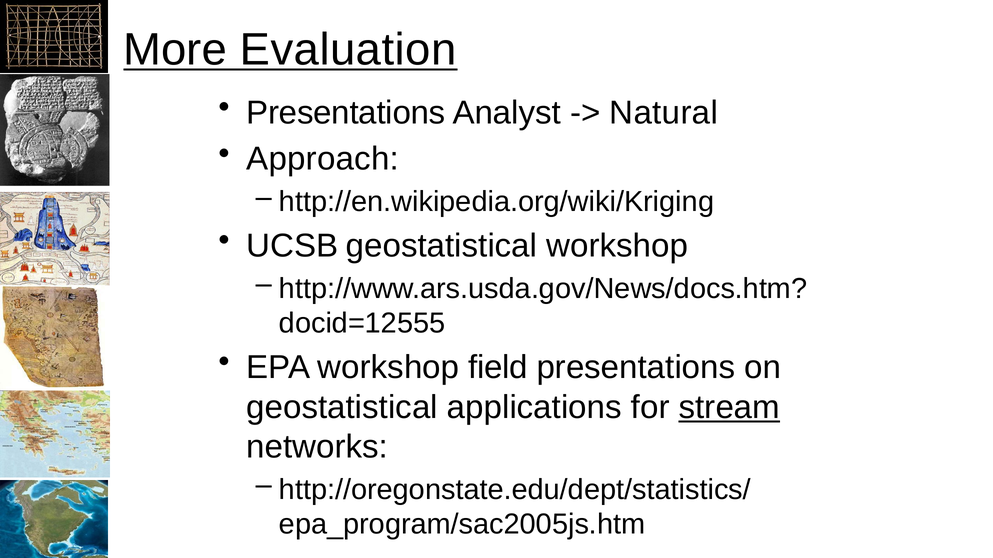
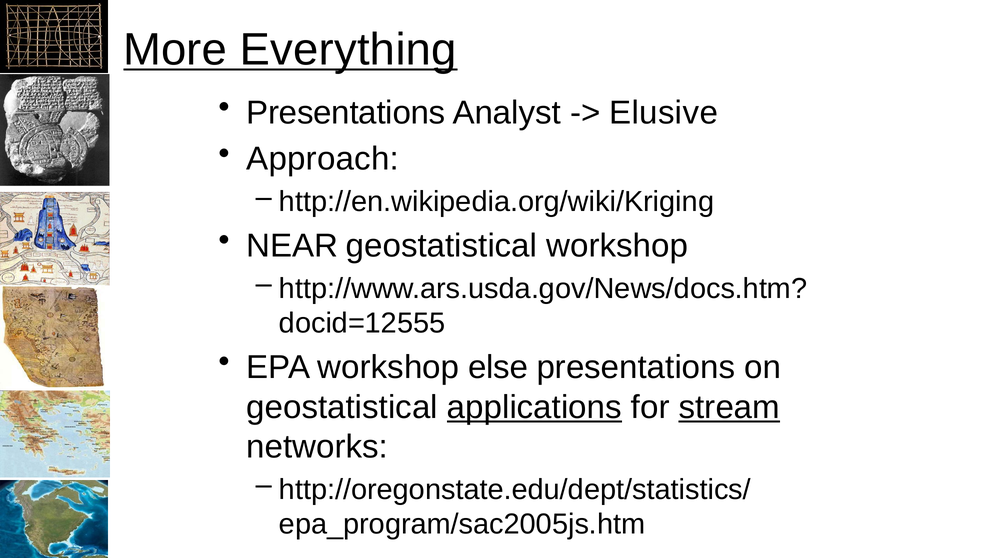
Evaluation: Evaluation -> Everything (348, 50)
Natural: Natural -> Elusive (664, 113)
UCSB: UCSB -> NEAR (292, 246)
field: field -> else (498, 368)
applications underline: none -> present (534, 408)
